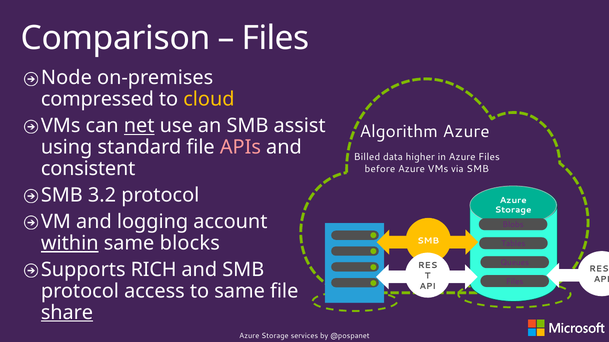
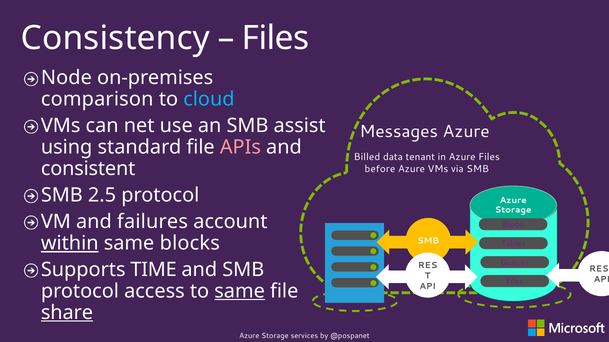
Comparison: Comparison -> Consistency (115, 38)
compressed: compressed -> comparison (97, 100)
cloud colour: yellow -> light blue (209, 100)
net underline: present -> none (139, 126)
Algorithm: Algorithm -> Messages (399, 132)
higher: higher -> tenant (420, 157)
3.2: 3.2 -> 2.5 (102, 196)
logging: logging -> failures (152, 222)
RICH: RICH -> TIME (154, 270)
same underline: none -> present (240, 291)
